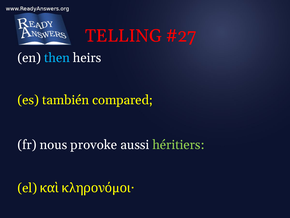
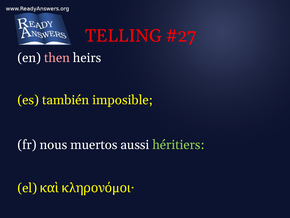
then colour: light blue -> pink (57, 58)
compared: compared -> imposible (123, 100)
provoke: provoke -> muertos (94, 145)
